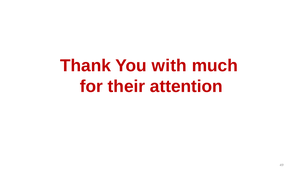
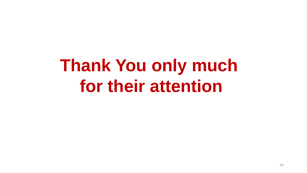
with: with -> only (169, 66)
